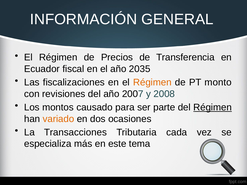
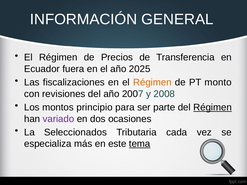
fiscal: fiscal -> fuera (73, 69)
2035: 2035 -> 2025 (140, 69)
causado: causado -> principio (94, 107)
variado colour: orange -> purple (58, 119)
Transacciones: Transacciones -> Seleccionados (75, 132)
tema underline: none -> present (140, 144)
